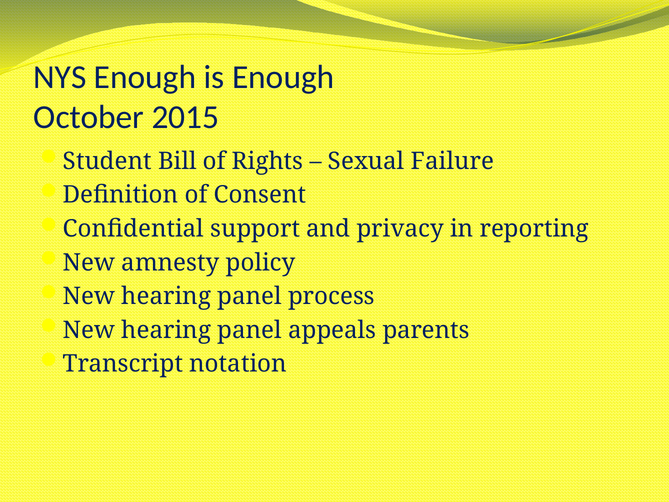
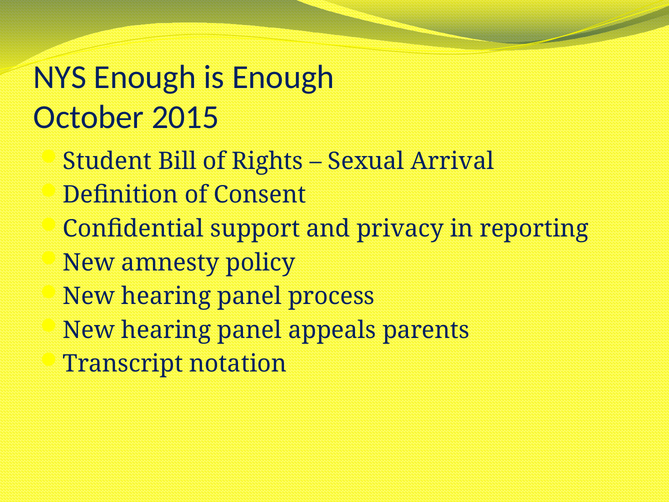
Failure: Failure -> Arrival (452, 161)
